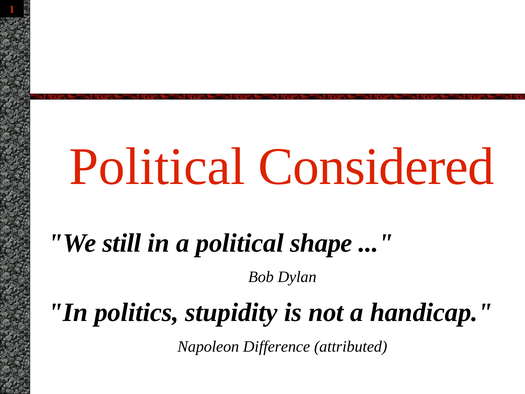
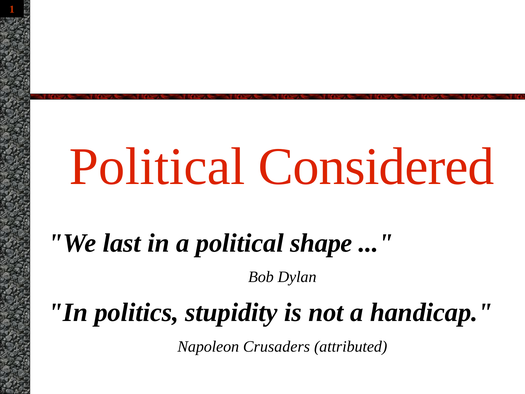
still: still -> last (122, 243)
Difference: Difference -> Crusaders (277, 346)
